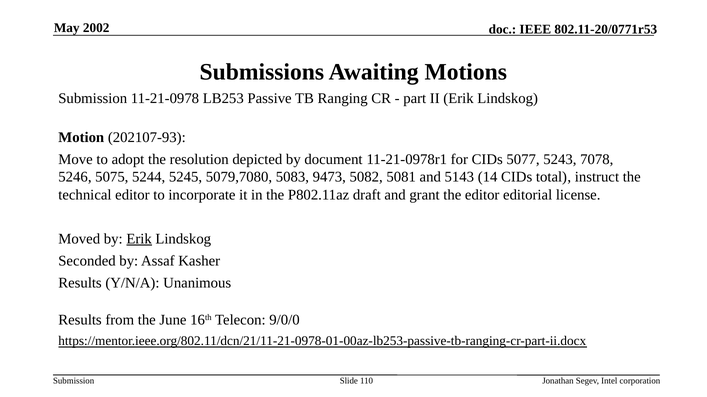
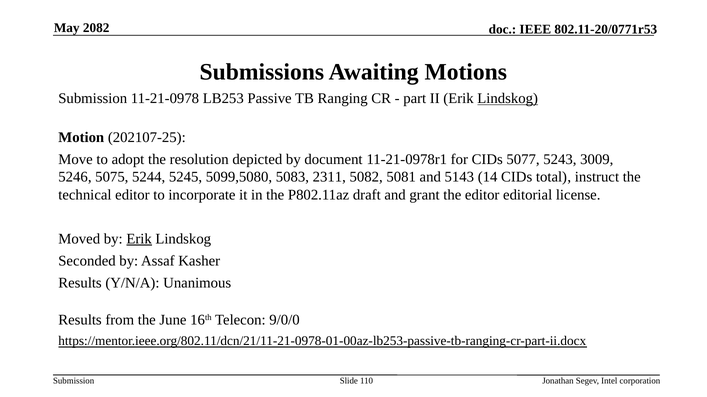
2002: 2002 -> 2082 (96, 28)
Lindskog underline: none -> present (508, 99)
202107-93: 202107-93 -> 202107-25 (147, 138)
7078: 7078 -> 3009 (597, 160)
5079,7080: 5079,7080 -> 5099,5080 (239, 177)
9473: 9473 -> 2311 (329, 177)
